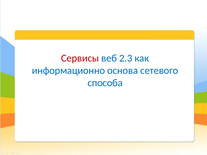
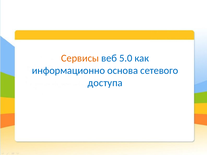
Сервисы colour: red -> orange (80, 58)
2.3: 2.3 -> 5.0 (126, 58)
способа: способа -> доступа (105, 83)
